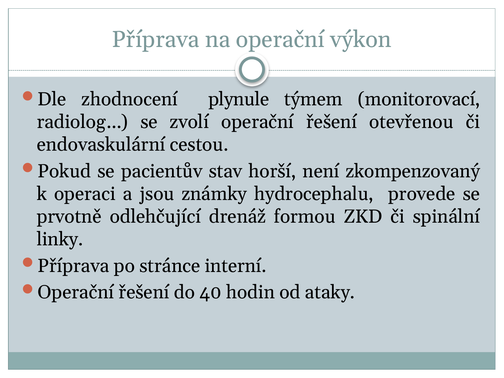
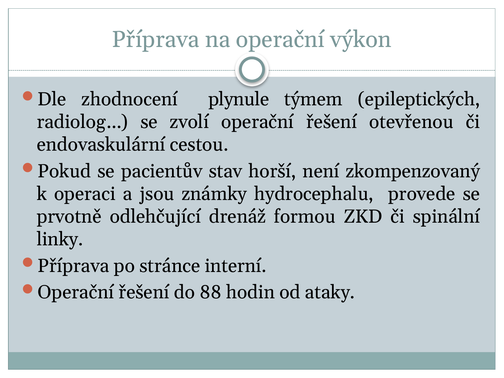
monitorovací: monitorovací -> epileptických (419, 99)
40: 40 -> 88 (211, 292)
